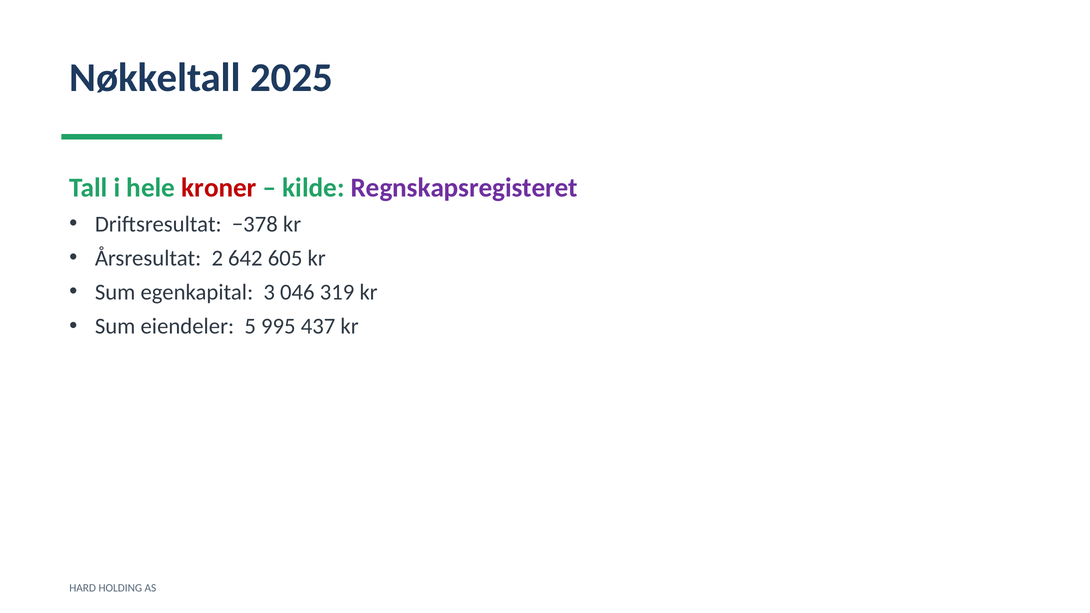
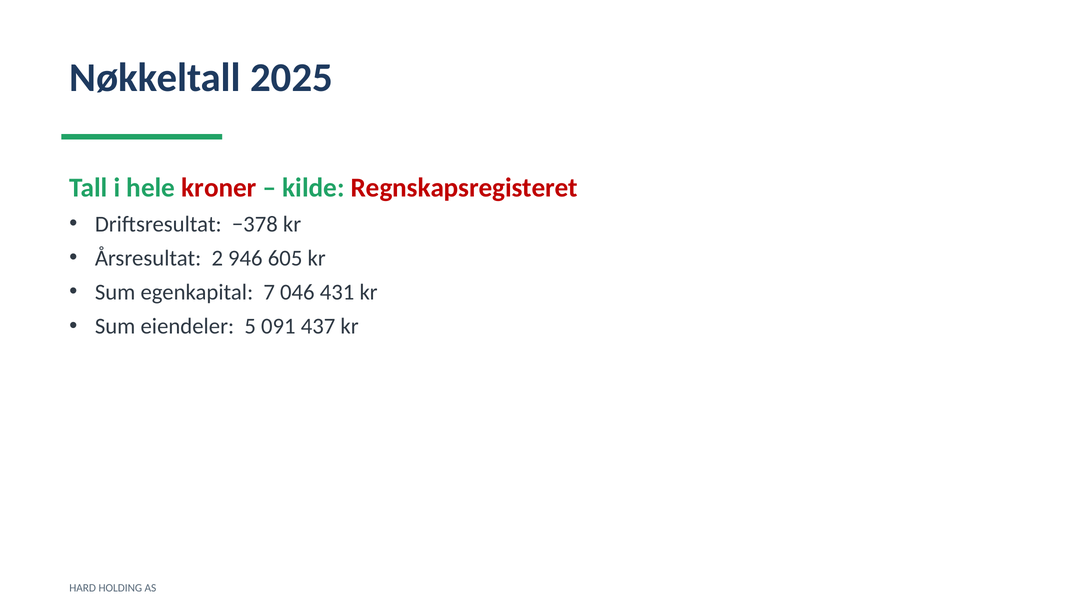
Regnskapsregisteret colour: purple -> red (464, 188)
642: 642 -> 946 (245, 258)
3: 3 -> 7 (269, 292)
319: 319 -> 431 (337, 292)
995: 995 -> 091 (278, 326)
